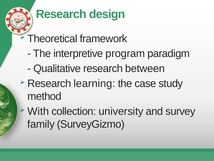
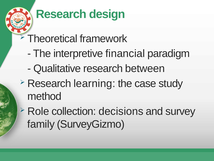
program: program -> financial (125, 53)
With: With -> Role (38, 111)
university: university -> decisions (121, 111)
